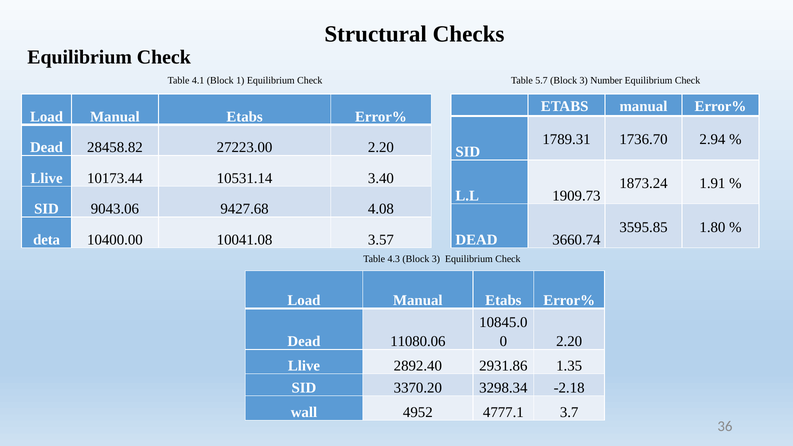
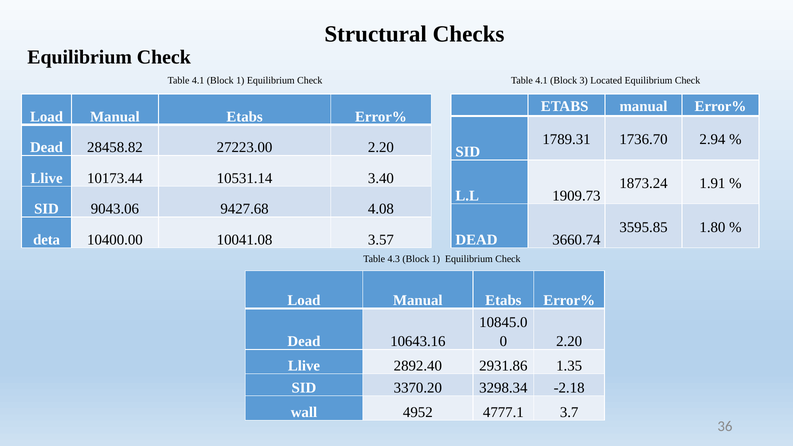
5.7: 5.7 -> 4.1 (542, 81)
Number: Number -> Located (606, 81)
4.3 Block 3: 3 -> 1 (436, 259)
11080.06: 11080.06 -> 10643.16 (418, 341)
